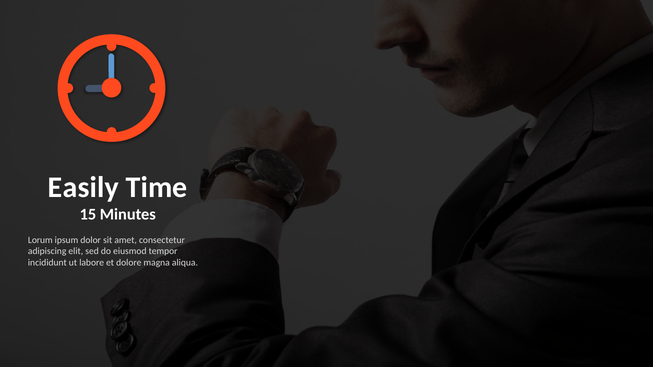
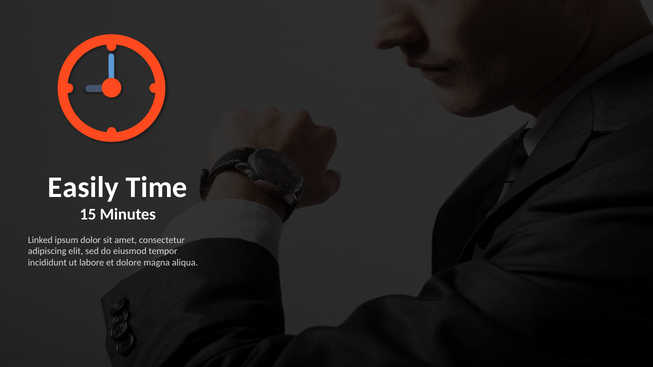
Lorum: Lorum -> Linked (40, 240)
